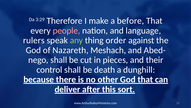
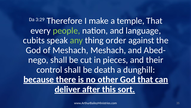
before: before -> temple (131, 21)
people colour: pink -> light green (66, 30)
rulers: rulers -> cubits (34, 40)
of Nazareth: Nazareth -> Meshach (70, 50)
